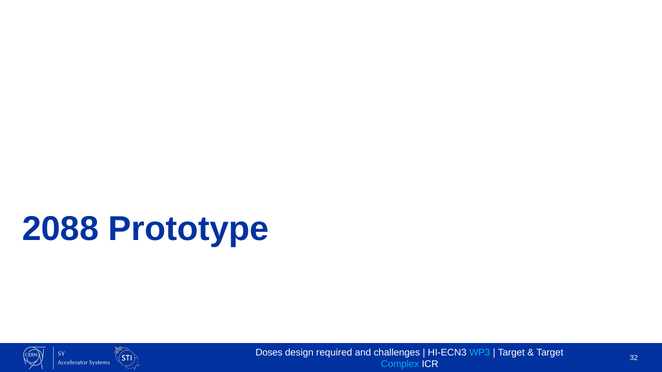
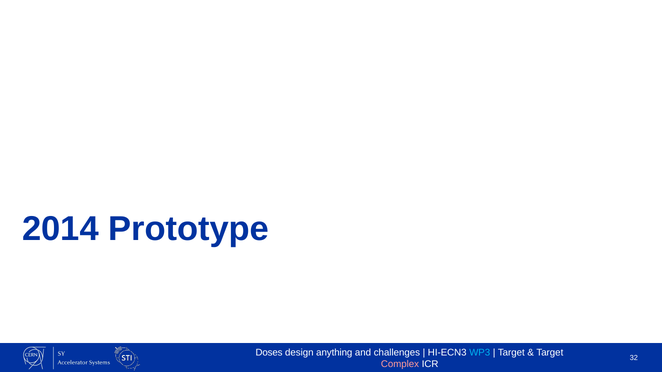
2088: 2088 -> 2014 (60, 229)
required: required -> anything (334, 353)
Complex colour: light blue -> pink (400, 364)
